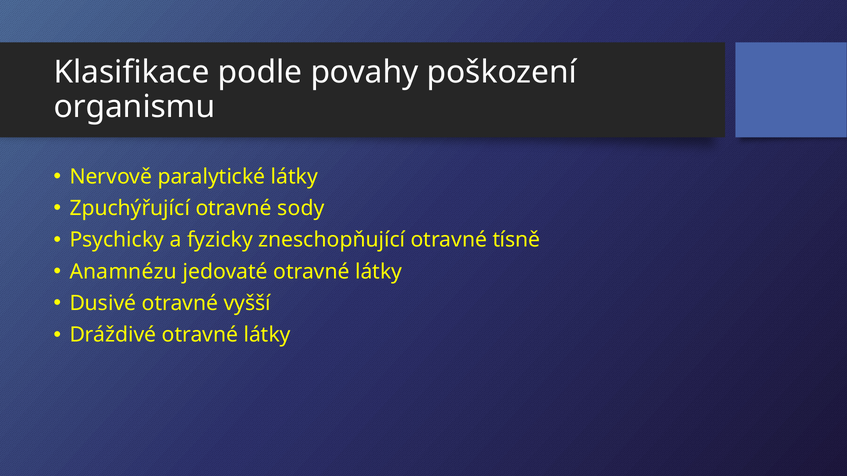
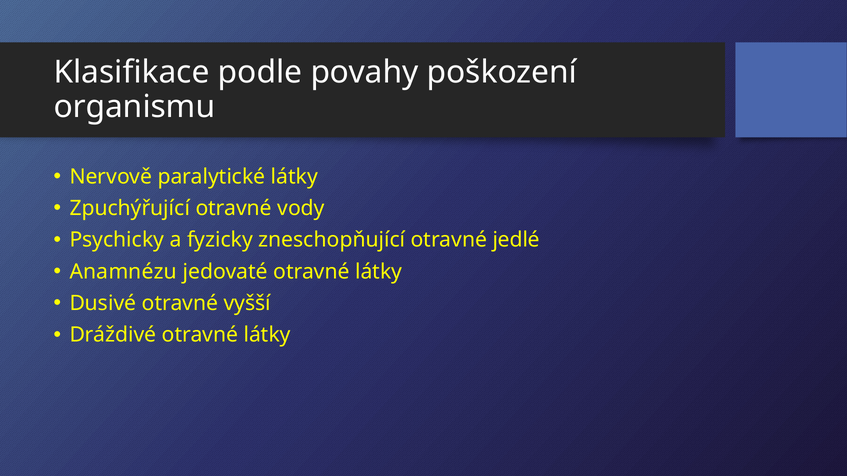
sody: sody -> vody (301, 209)
tísně: tísně -> jedlé (516, 240)
